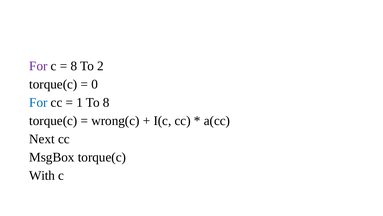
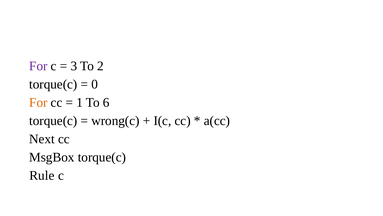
8: 8 -> 3 (74, 66)
For colour: blue -> orange (38, 102)
To 8: 8 -> 6 (106, 102)
With: With -> Rule (42, 175)
